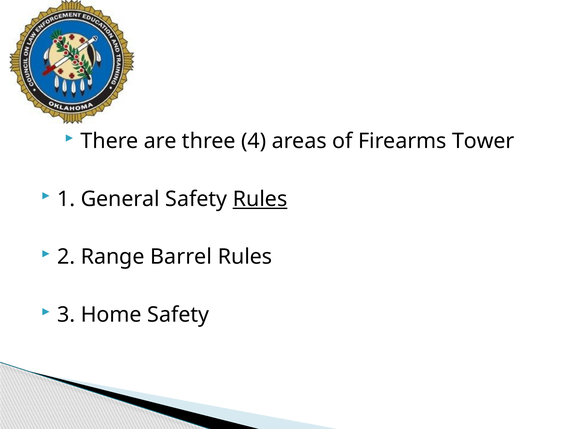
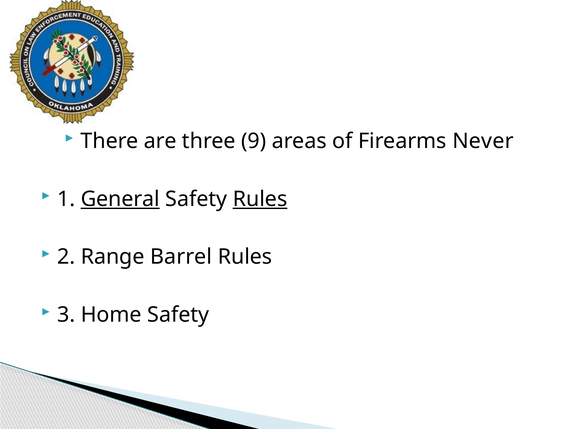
4: 4 -> 9 (254, 141)
Tower: Tower -> Never (483, 141)
General underline: none -> present (120, 199)
